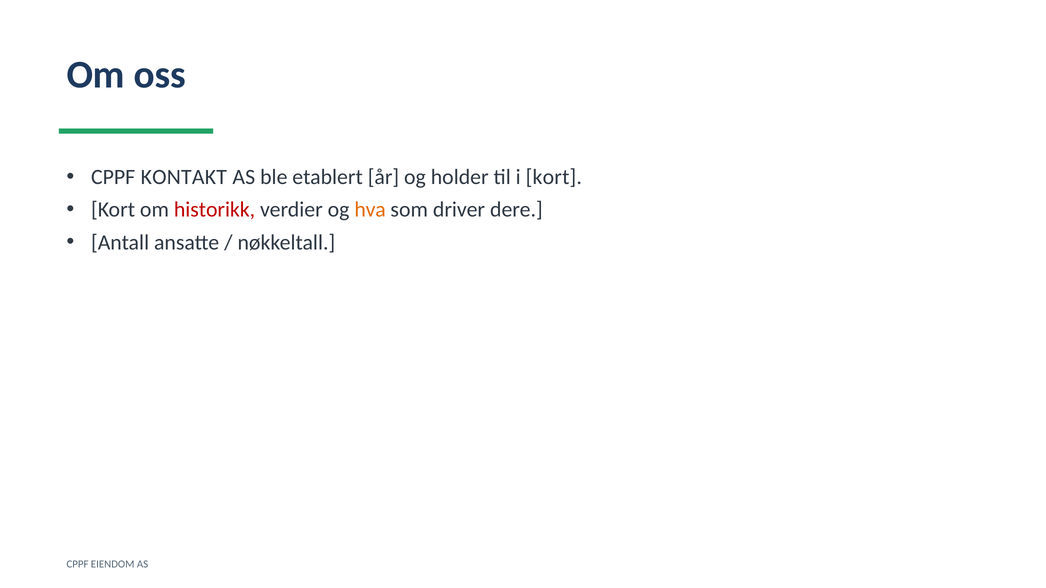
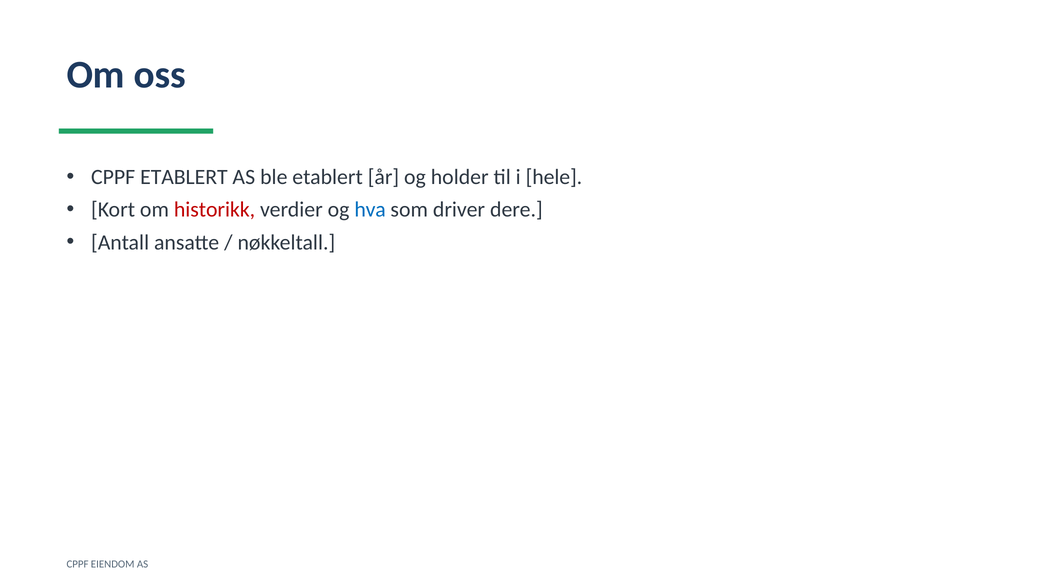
CPPF KONTAKT: KONTAKT -> ETABLERT (184, 177)
i kort: kort -> hele (554, 177)
hva colour: orange -> blue (370, 210)
